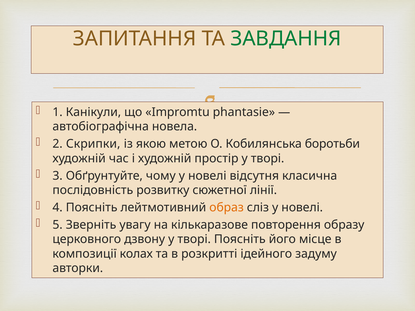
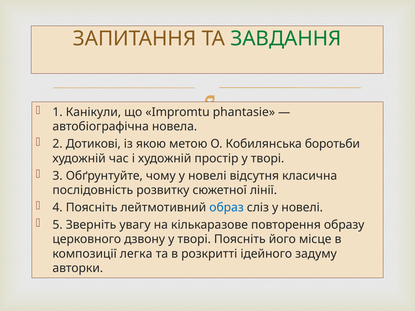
Скрипки: Скрипки -> Дотикові (93, 144)
образ colour: orange -> blue (227, 208)
колах: колах -> легка (136, 254)
